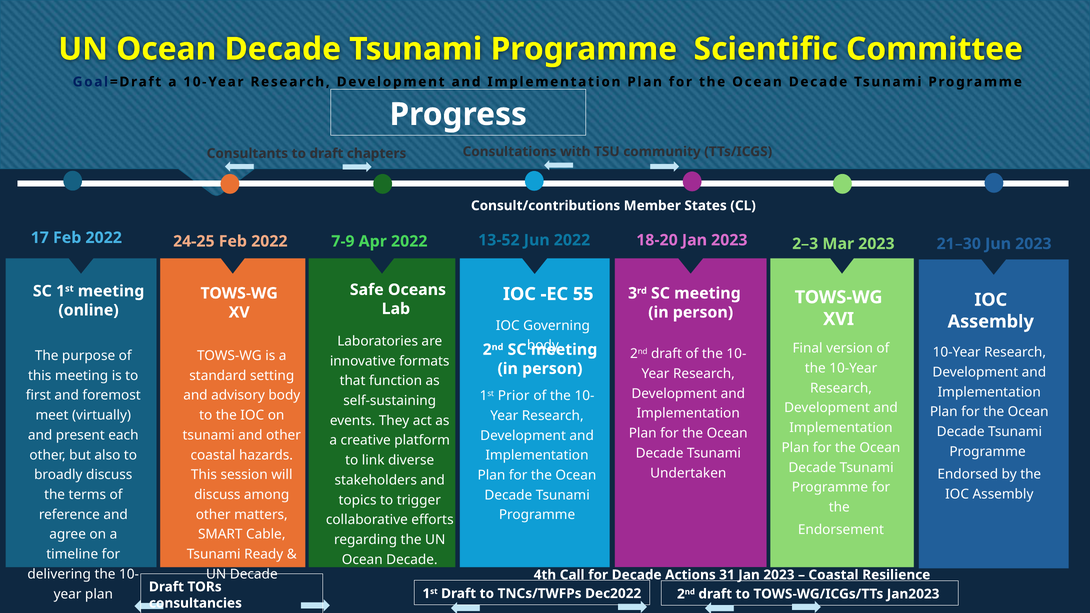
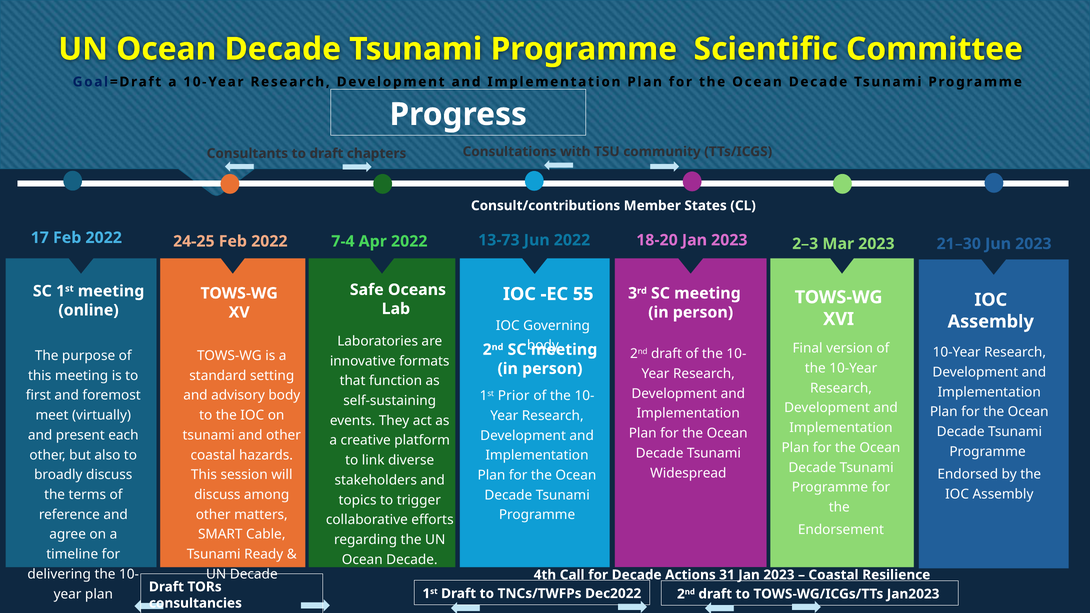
7-9: 7-9 -> 7-4 (343, 241)
13-52: 13-52 -> 13-73 (499, 240)
Undertaken: Undertaken -> Widespread (688, 473)
